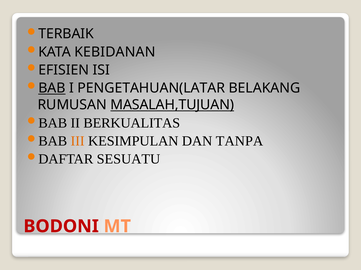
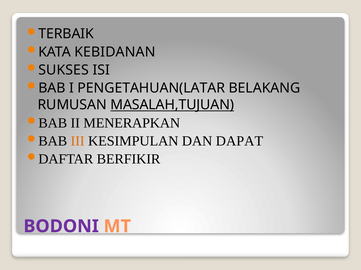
EFISIEN: EFISIEN -> SUKSES (64, 70)
BAB underline: present -> none (52, 88)
BERKUALITAS: BERKUALITAS -> MENERAPKAN (132, 123)
TANPA: TANPA -> DAPAT (239, 141)
SESUATU: SESUATU -> BERFIKIR (129, 159)
BODONI colour: red -> purple (61, 227)
